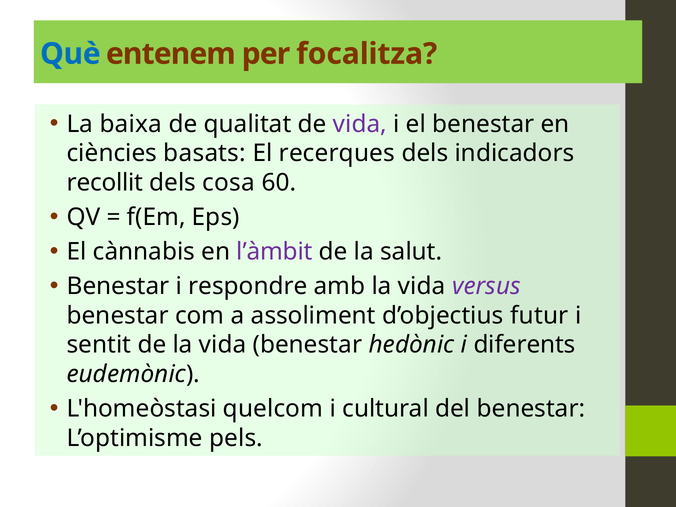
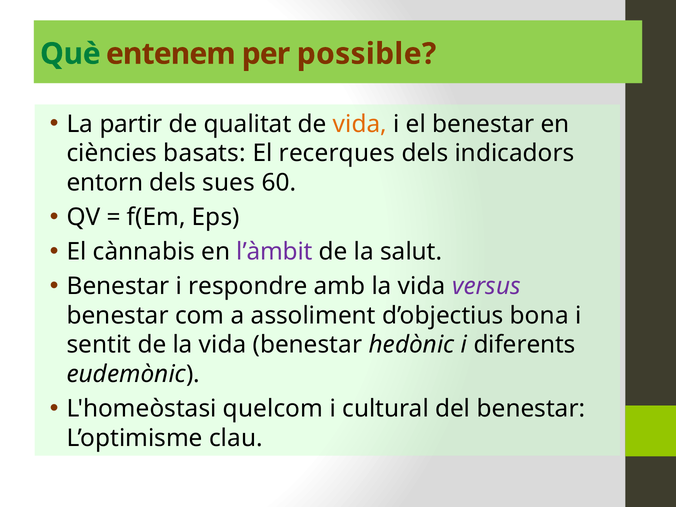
Què colour: blue -> green (70, 54)
focalitza: focalitza -> possible (366, 54)
baixa: baixa -> partir (131, 124)
vida colour: purple -> orange (360, 124)
recollit: recollit -> entorn (105, 183)
cosa: cosa -> sues (229, 183)
futur: futur -> bona (539, 316)
pels: pels -> clau (236, 438)
